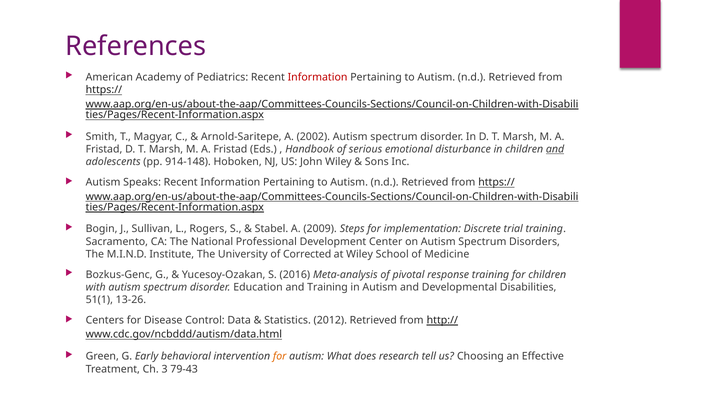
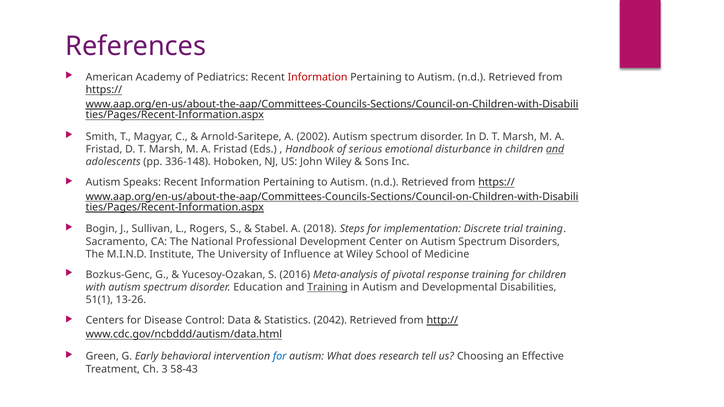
914-148: 914-148 -> 336-148 (188, 162)
2009: 2009 -> 2018 (320, 229)
Corrected: Corrected -> Influence (307, 255)
Training underline: none -> present (328, 287)
2012: 2012 -> 2042 (330, 320)
for colour: orange -> blue (280, 357)
79-43: 79-43 -> 58-43 (184, 369)
